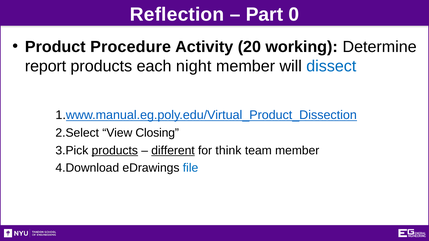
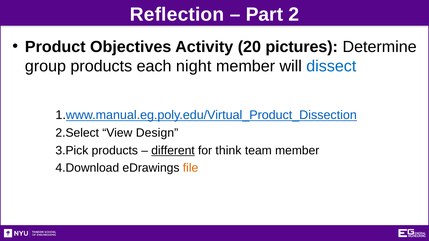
0: 0 -> 2 (294, 14)
Procedure: Procedure -> Objectives (131, 47)
working: working -> pictures (302, 47)
report: report -> group (45, 66)
Closing: Closing -> Design (157, 133)
products underline: present -> none (115, 151)
file colour: blue -> orange (191, 168)
